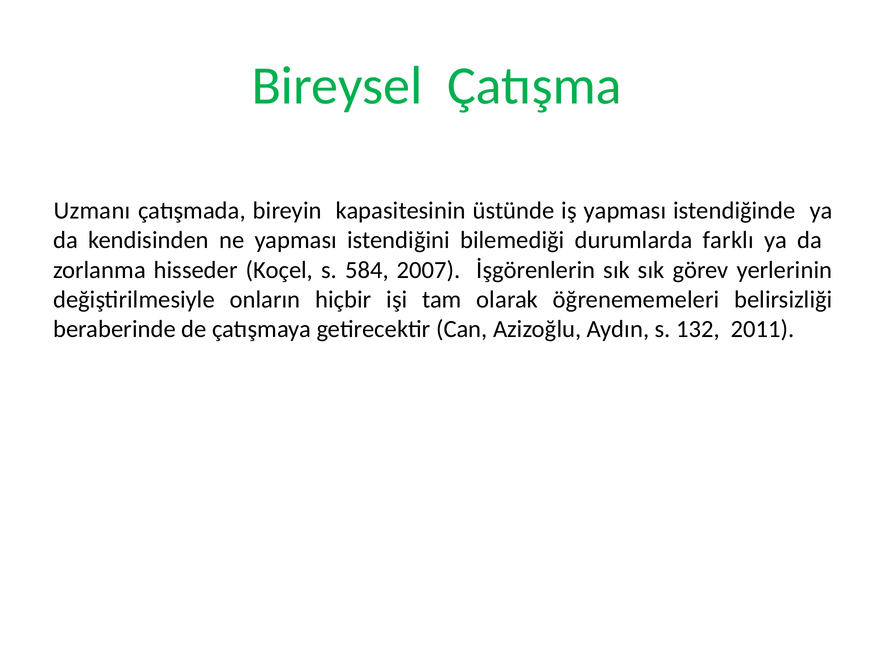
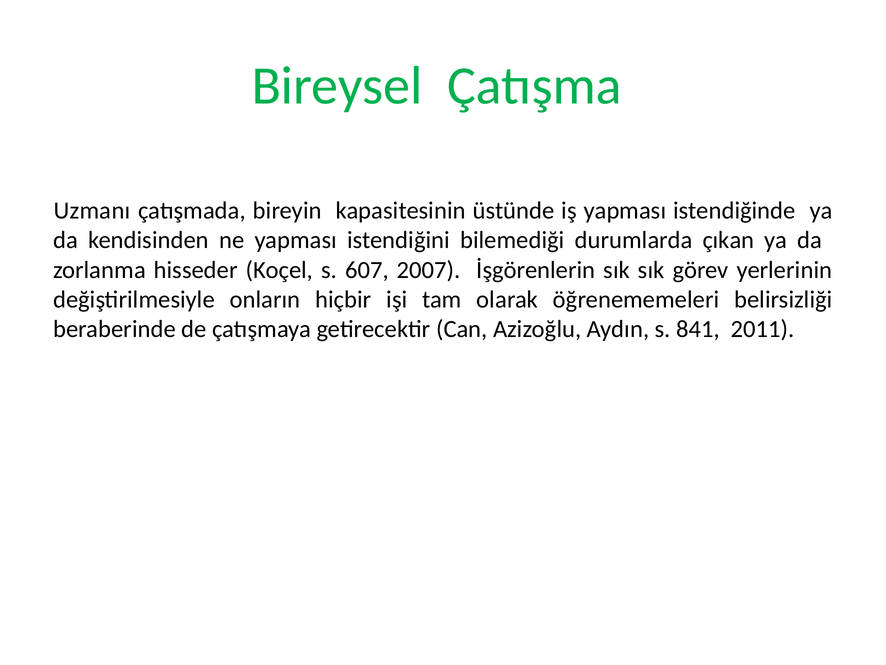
farklı: farklı -> çıkan (728, 240)
584: 584 -> 607 (367, 270)
132: 132 -> 841 (698, 329)
